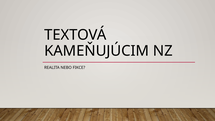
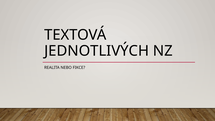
KAMEŇUJÚCIM: KAMEŇUJÚCIM -> JEDNOTLIVÝCH (97, 51)
